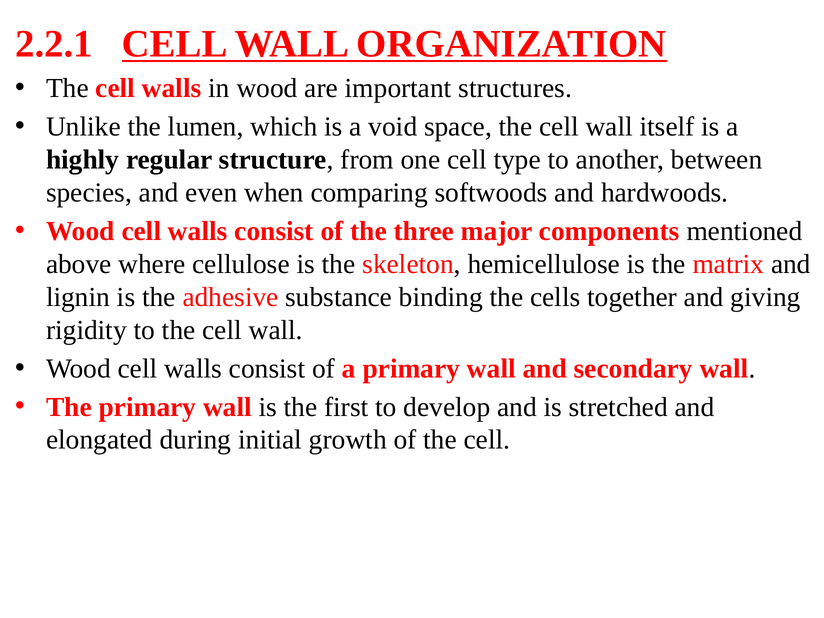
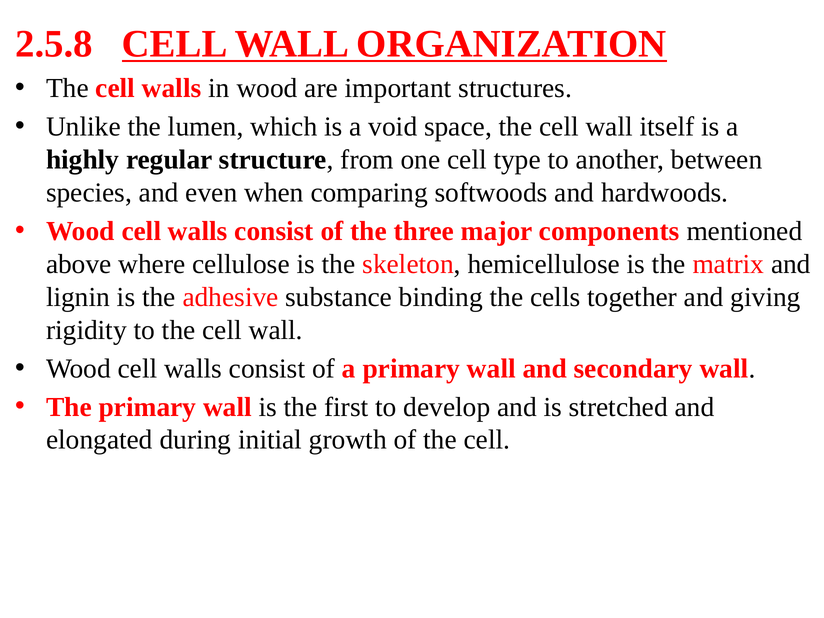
2.2.1: 2.2.1 -> 2.5.8 (54, 44)
